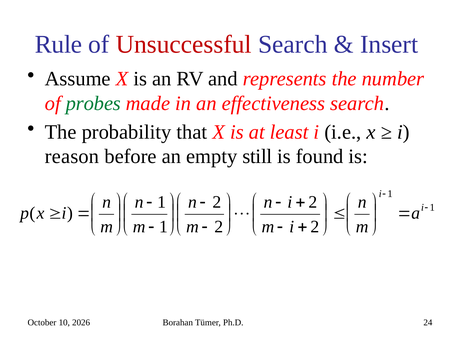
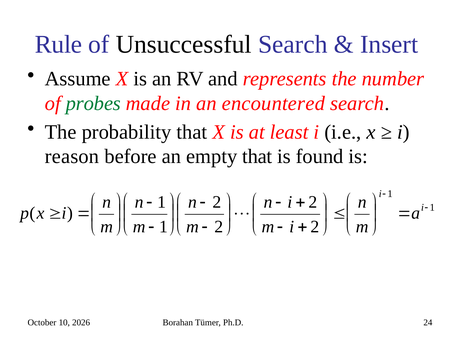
Unsuccessful colour: red -> black (184, 44)
effectiveness: effectiveness -> encountered (273, 103)
empty still: still -> that (257, 156)
